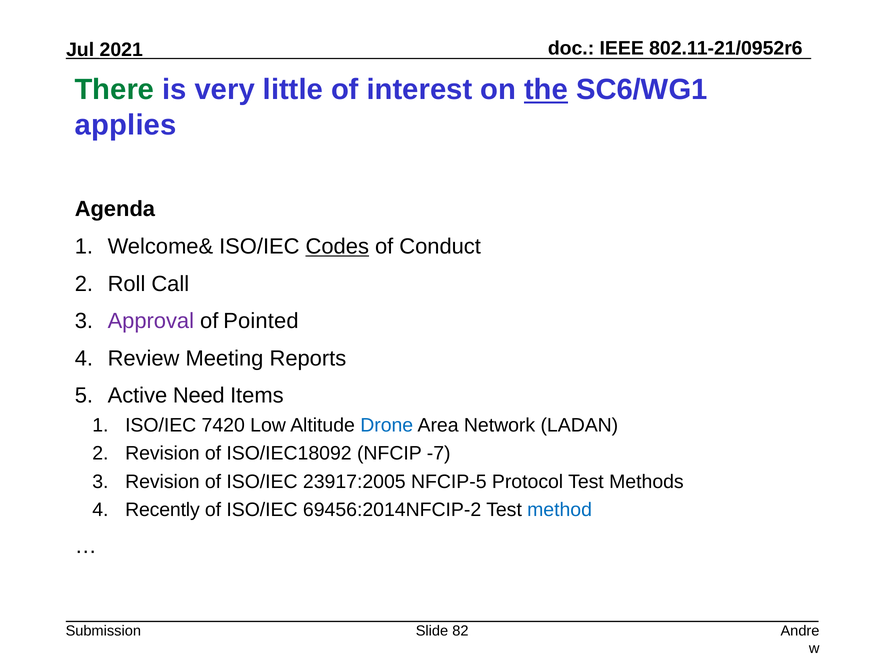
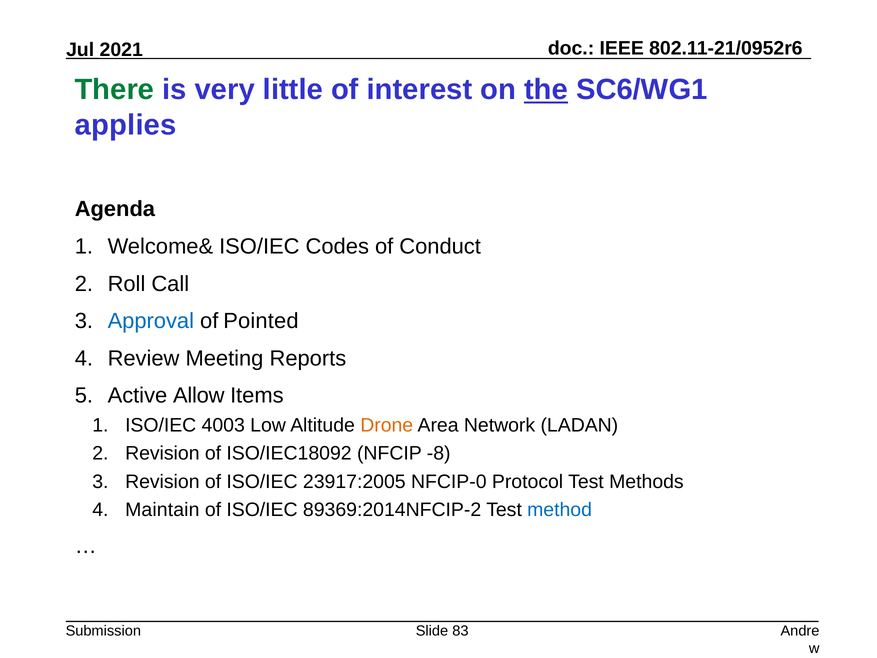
Codes underline: present -> none (337, 246)
Approval colour: purple -> blue (151, 321)
Need: Need -> Allow (199, 396)
7420: 7420 -> 4003 (223, 425)
Drone colour: blue -> orange (387, 425)
-7: -7 -> -8 (439, 453)
NFCIP-5: NFCIP-5 -> NFCIP-0 (449, 482)
Recently: Recently -> Maintain (162, 510)
69456:2014NFCIP-2: 69456:2014NFCIP-2 -> 89369:2014NFCIP-2 (392, 510)
82: 82 -> 83 (460, 631)
